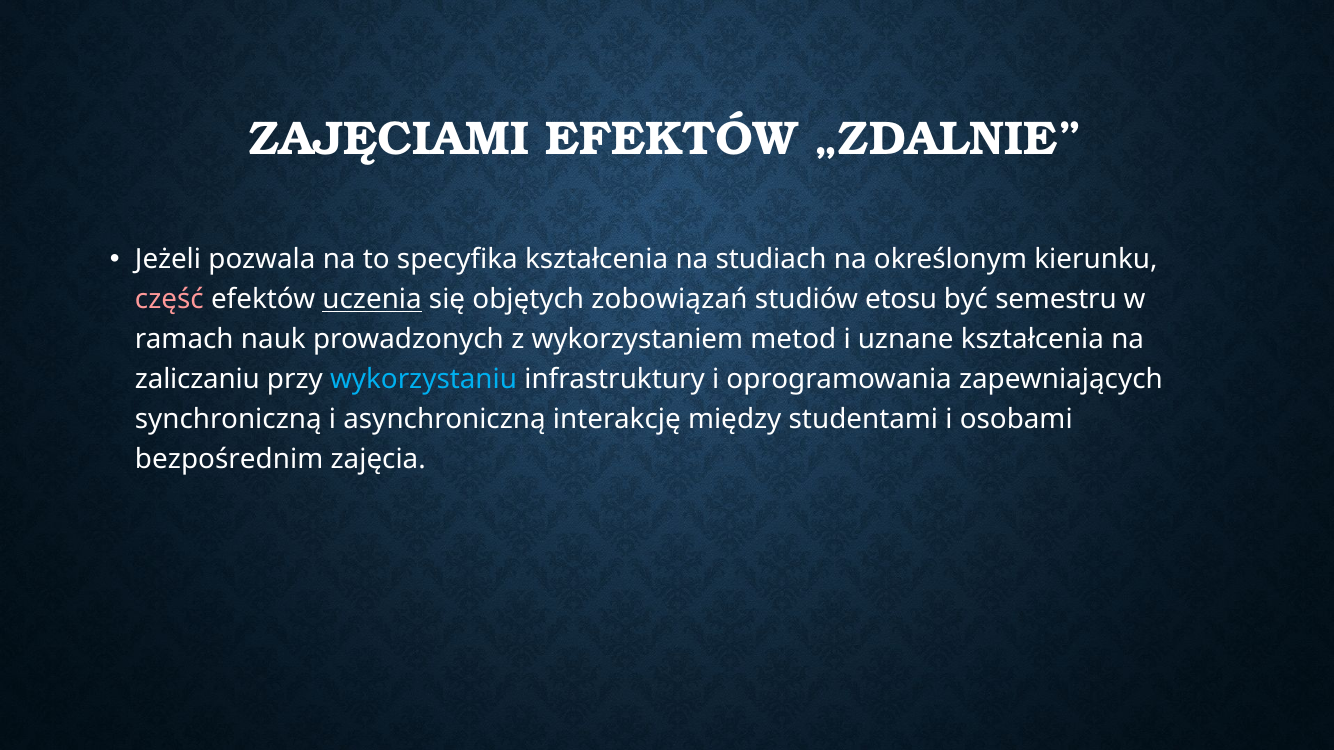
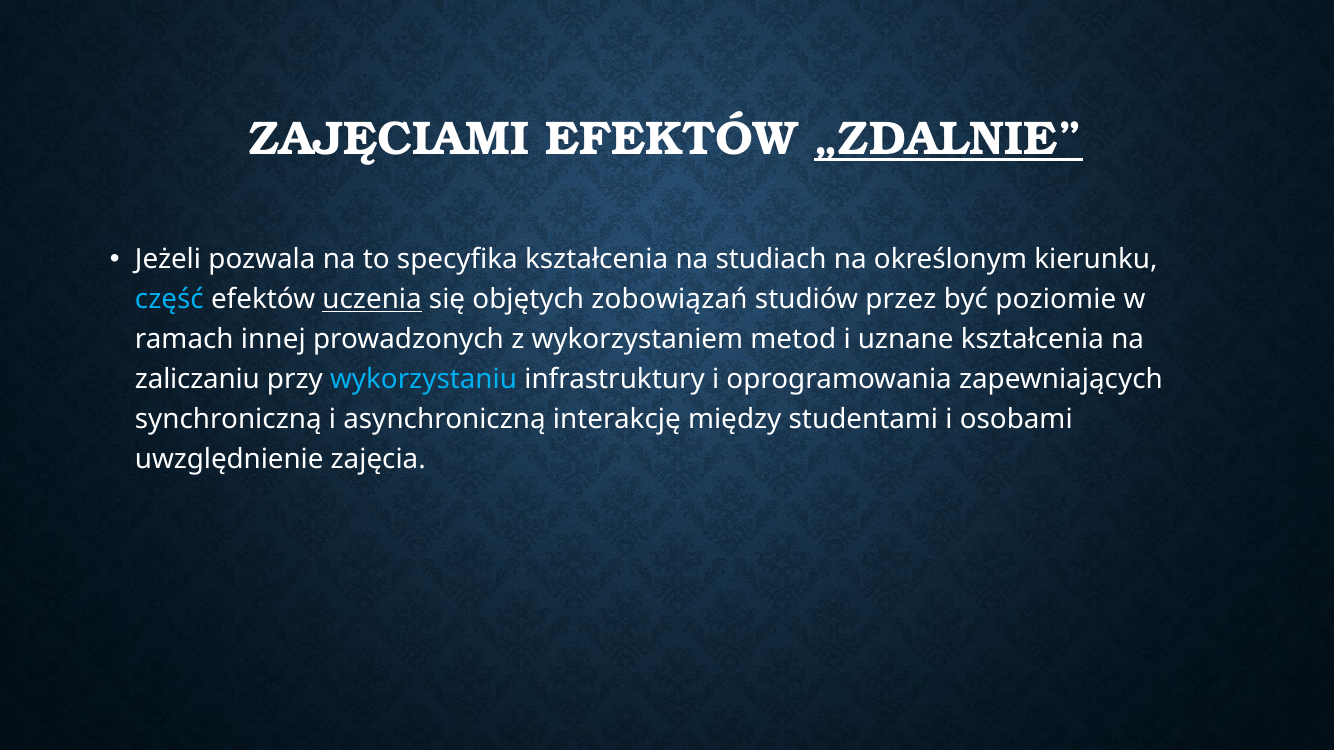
„ZDALNIE underline: none -> present (948, 139)
część colour: pink -> light blue (169, 300)
etosu: etosu -> przez (901, 300)
semestru: semestru -> poziomie (1056, 300)
nauk: nauk -> innej (273, 340)
bezpośrednim: bezpośrednim -> uwzględnienie (229, 460)
